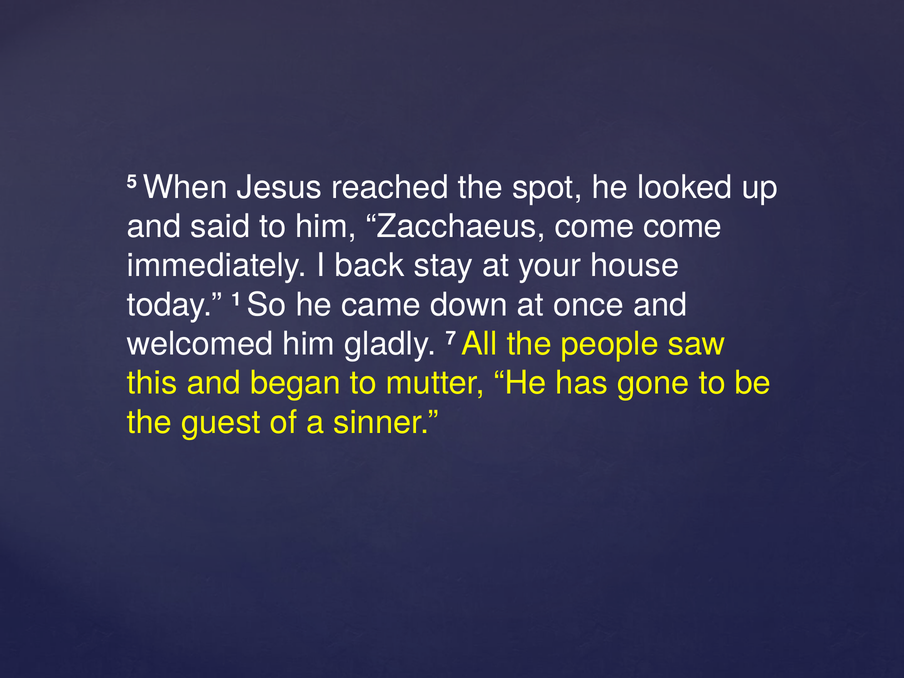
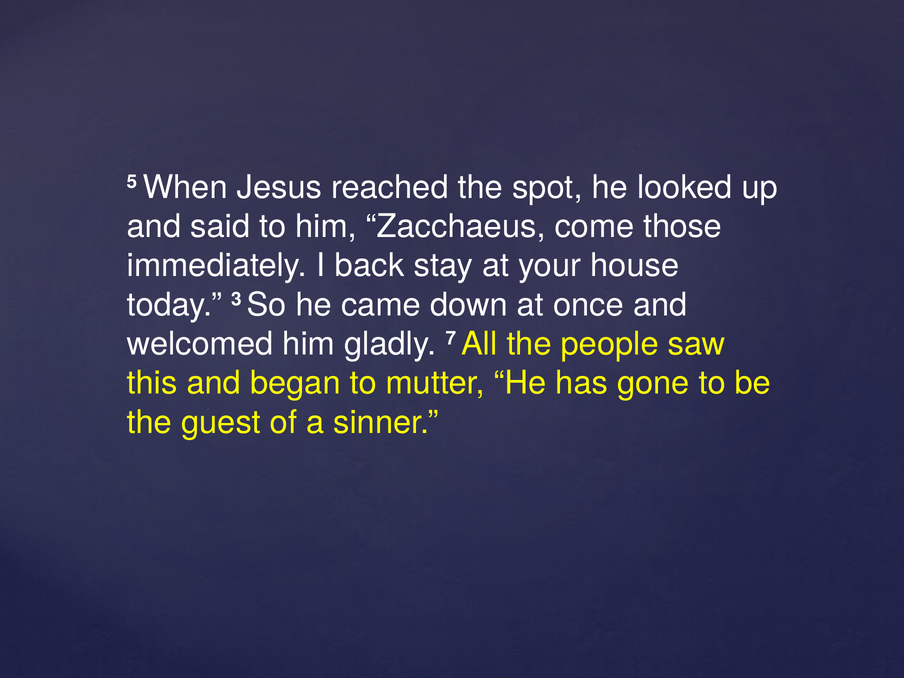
come come: come -> those (683, 227)
1: 1 -> 3 (236, 300)
